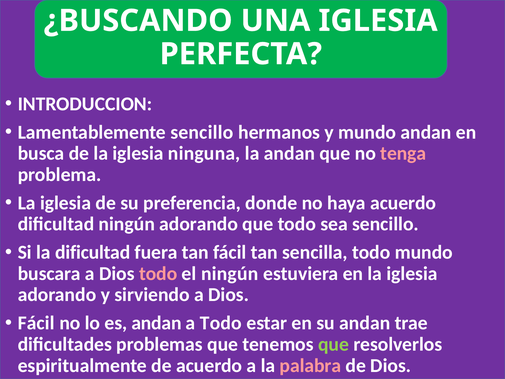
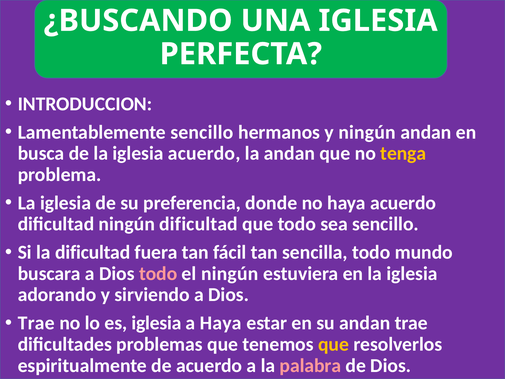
y mundo: mundo -> ningún (367, 132)
iglesia ninguna: ninguna -> acuerdo (204, 153)
tenga colour: pink -> yellow (403, 153)
ningún adorando: adorando -> dificultad (199, 224)
Fácil: Fácil -> Trae (36, 323)
es andan: andan -> iglesia (157, 323)
a Todo: Todo -> Haya (221, 323)
que colour: light green -> yellow (334, 344)
